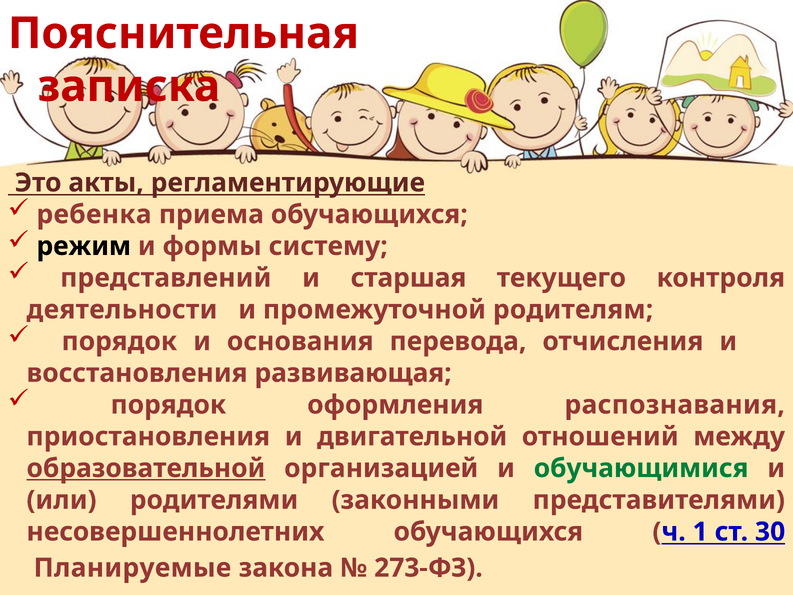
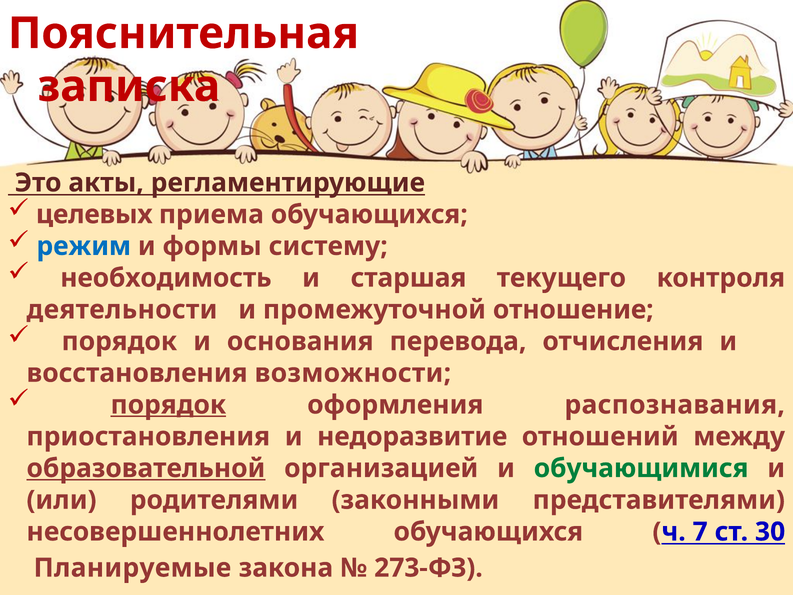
ребенка: ребенка -> целевых (94, 214)
режим colour: black -> blue (84, 246)
представлений: представлений -> необходимость (166, 278)
родителям: родителям -> отношение (573, 310)
развивающая: развивающая -> возможности (353, 373)
порядок underline: none -> present (168, 405)
двигательной: двигательной -> недоразвитие (412, 436)
1: 1 -> 7 (700, 532)
